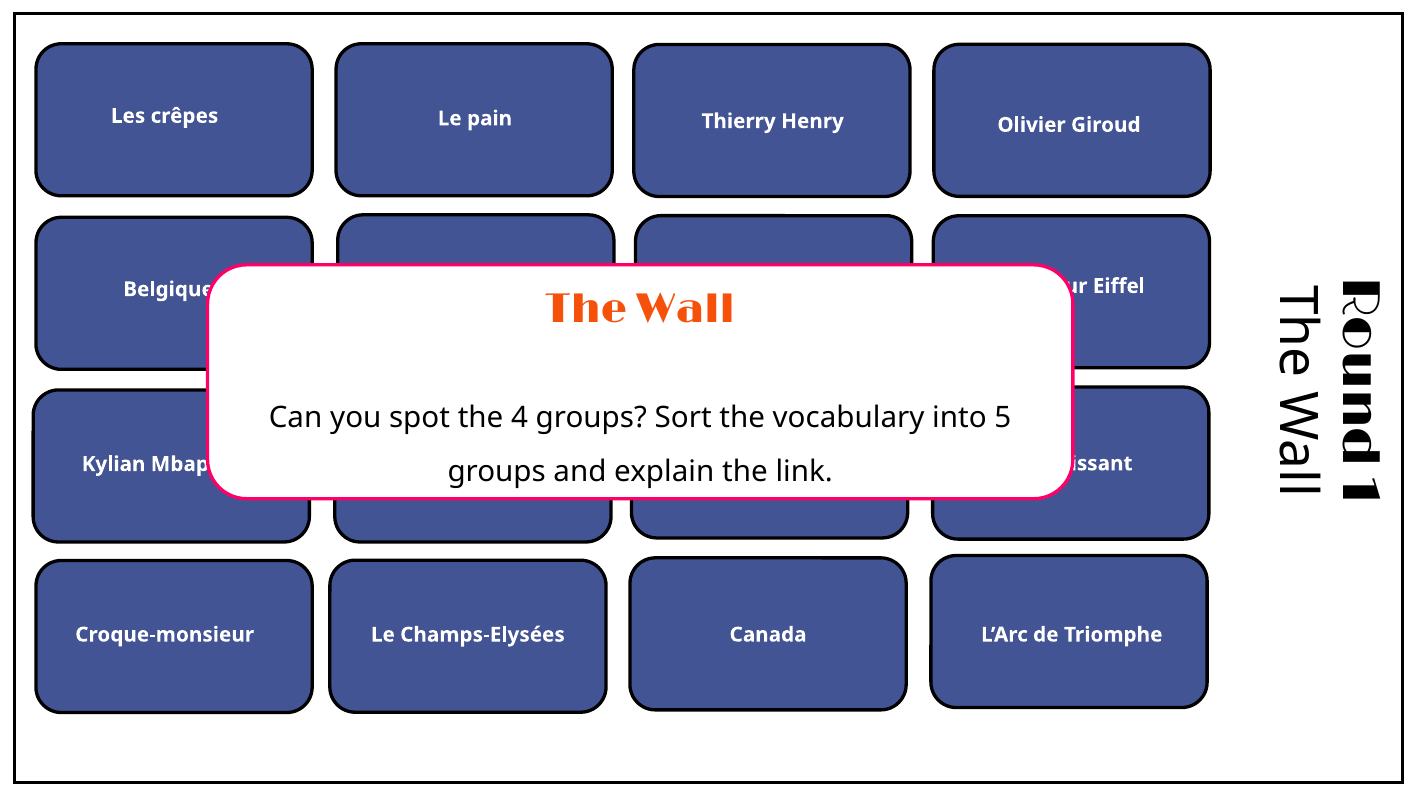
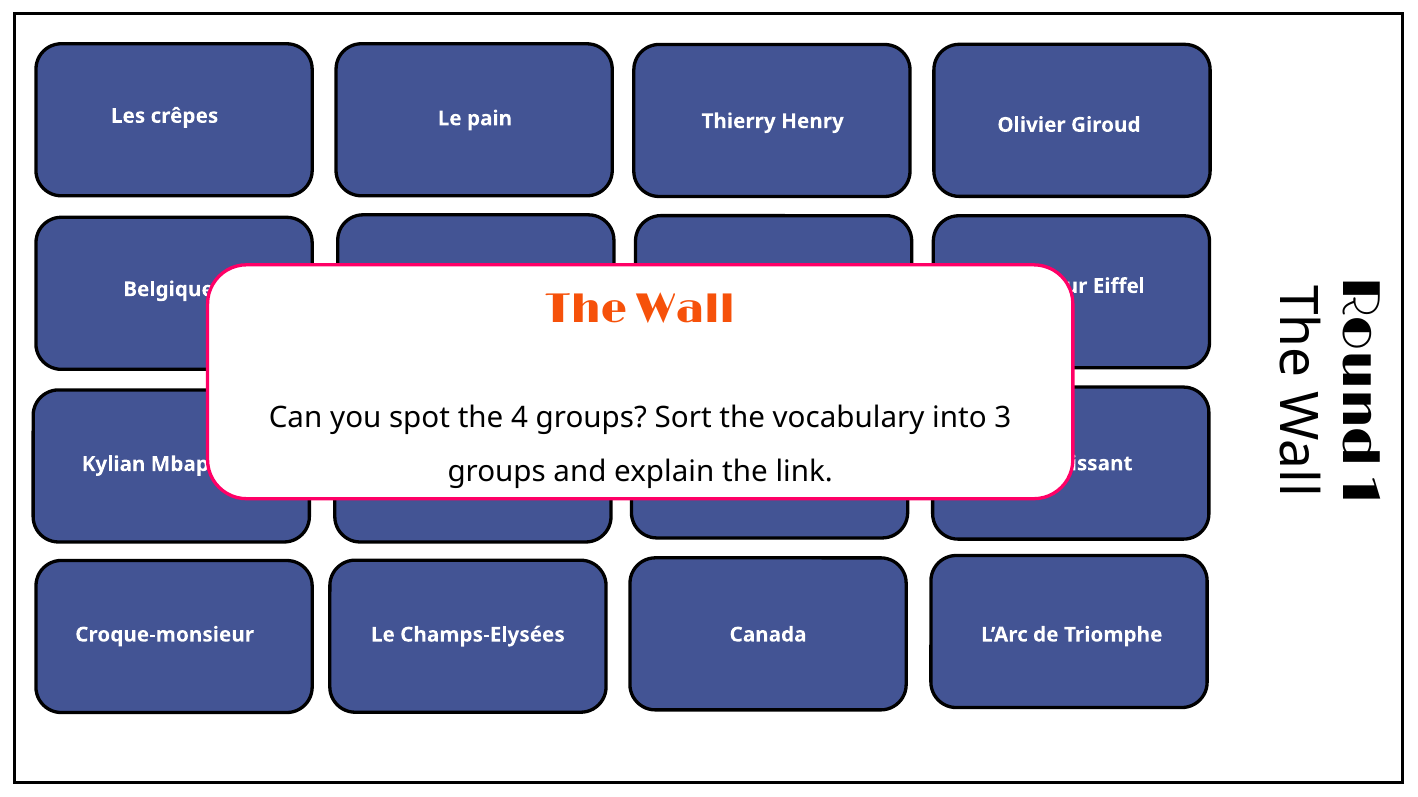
5: 5 -> 3 (1003, 419)
